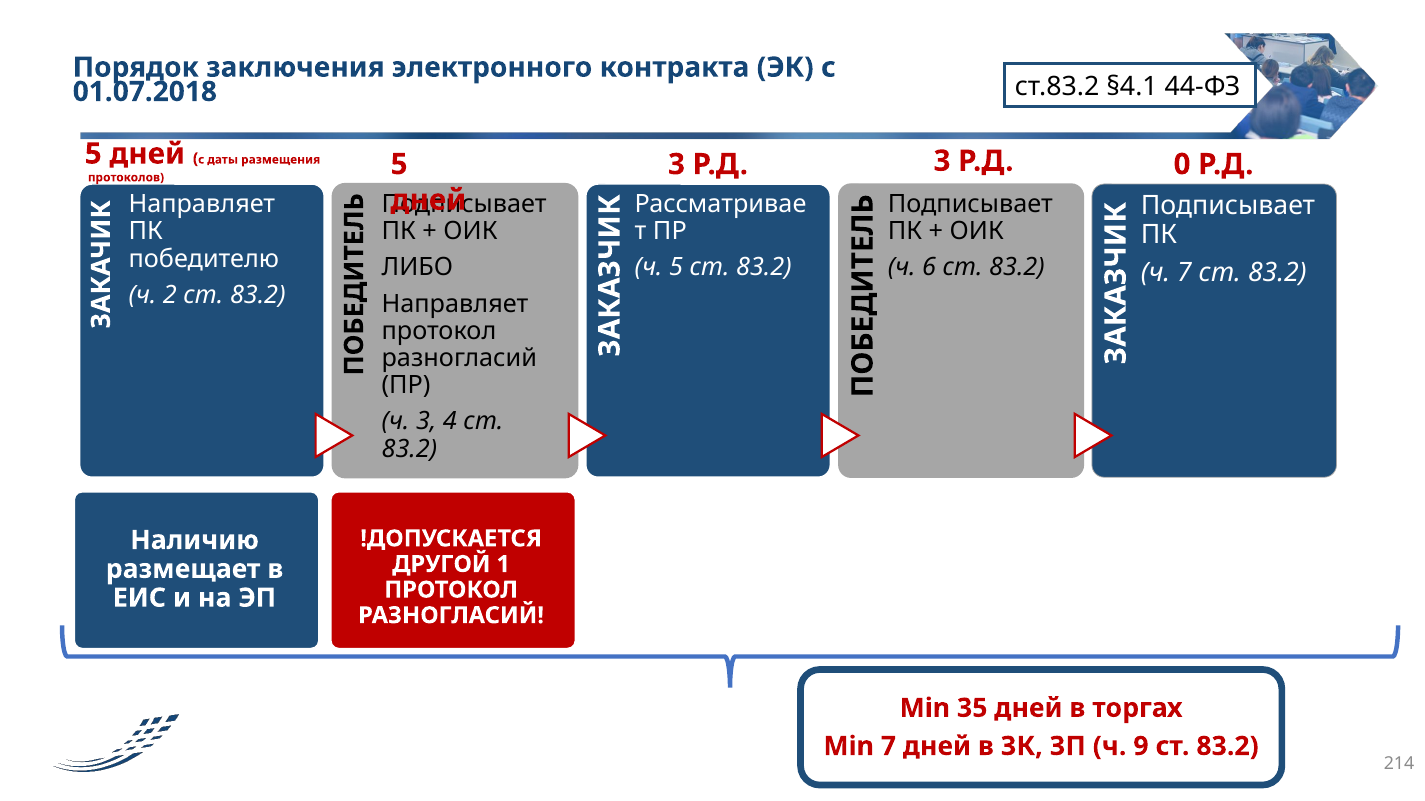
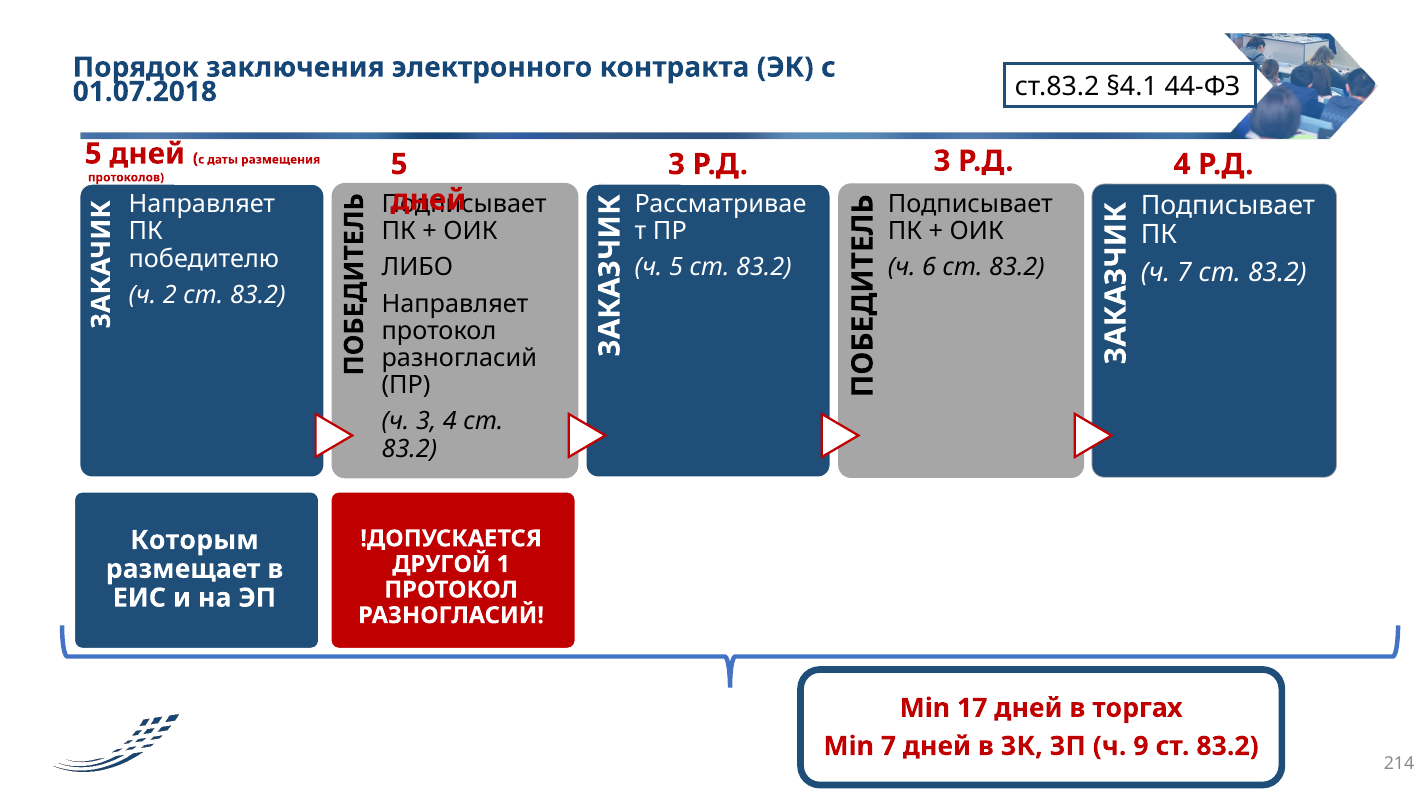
Р.Д 0: 0 -> 4 (1182, 164)
Наличию: Наличию -> Которым (194, 541)
35: 35 -> 17 (972, 709)
